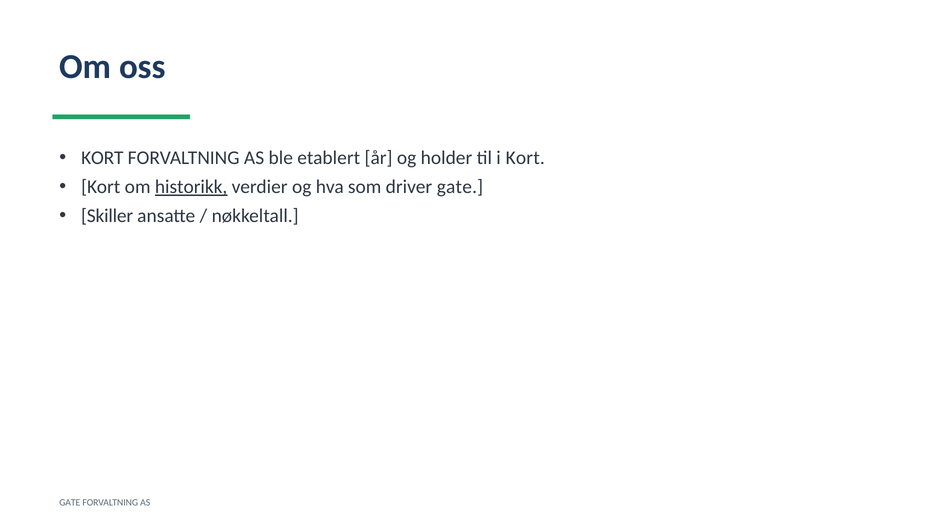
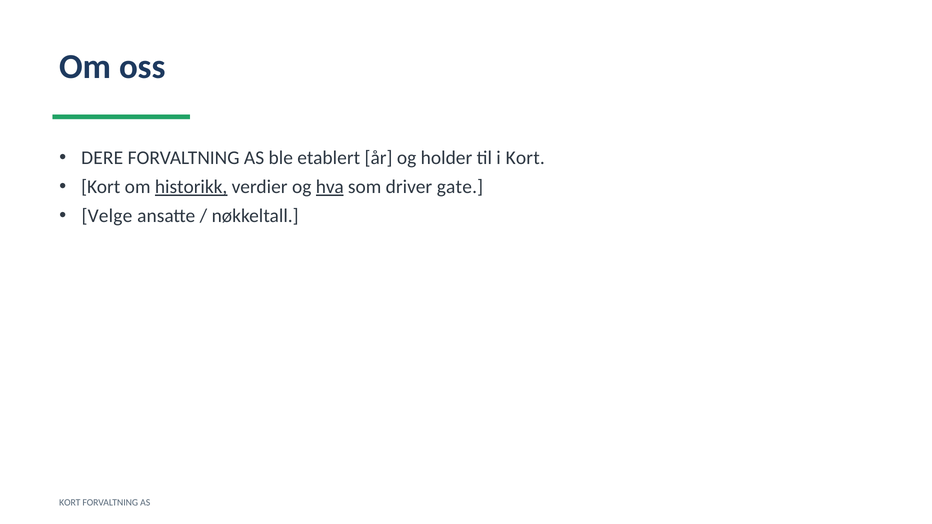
KORT: KORT -> DERE (102, 158)
hva underline: none -> present (330, 187)
Skiller: Skiller -> Velge (107, 216)
GATE: GATE -> KORT (70, 503)
